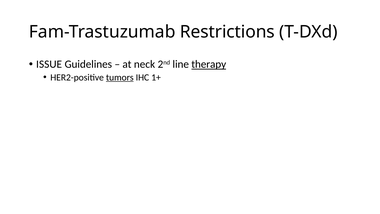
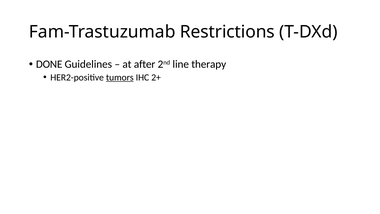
ISSUE: ISSUE -> DONE (49, 64)
neck: neck -> after (145, 64)
therapy underline: present -> none (209, 64)
1+: 1+ -> 2+ (156, 77)
